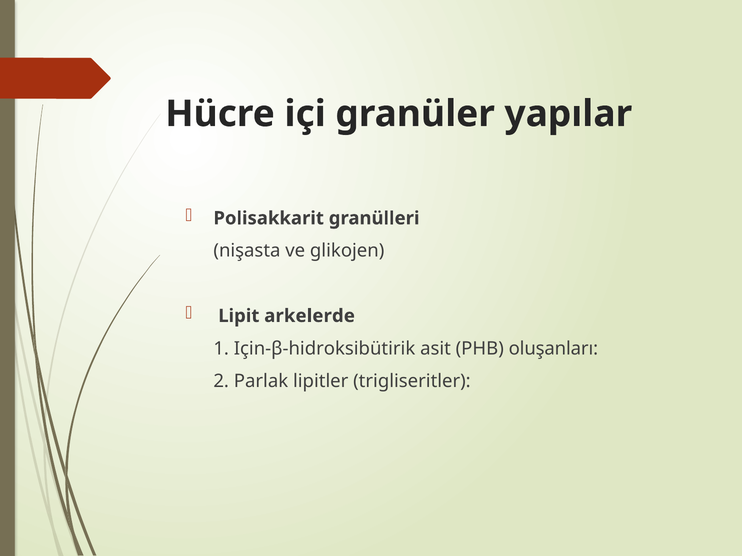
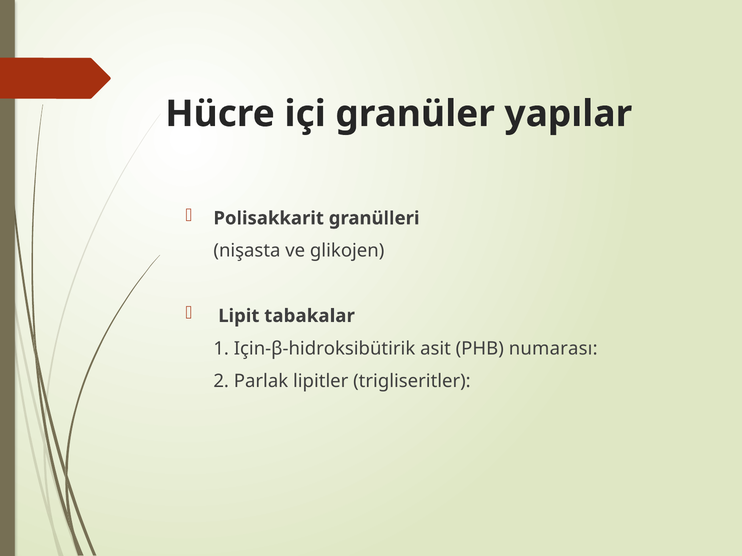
arkelerde: arkelerde -> tabakalar (310, 316)
oluşanları: oluşanları -> numarası (553, 349)
